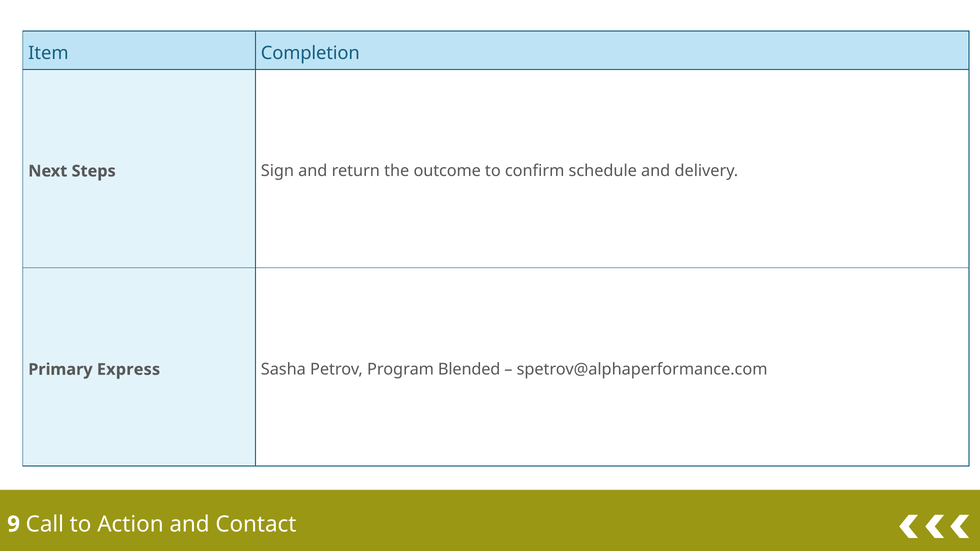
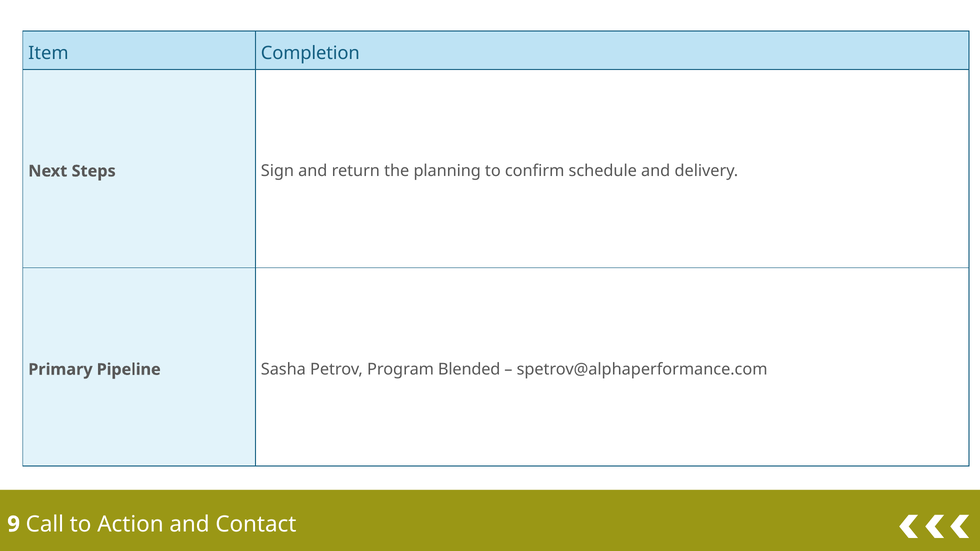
outcome: outcome -> planning (447, 171)
Express: Express -> Pipeline (129, 370)
